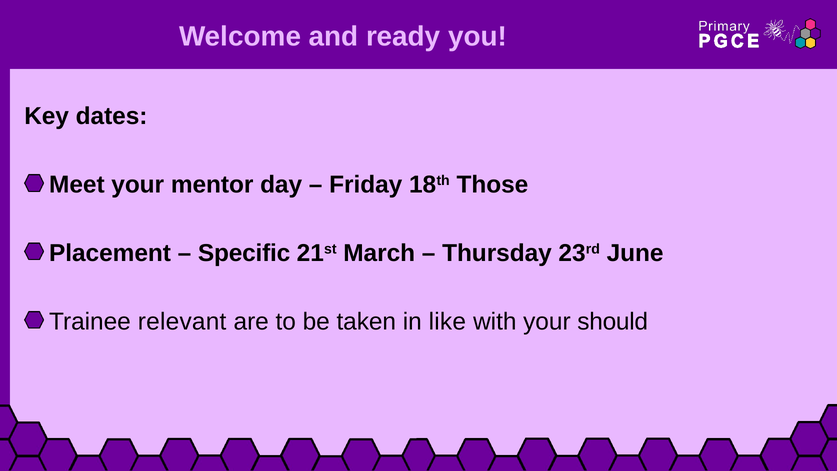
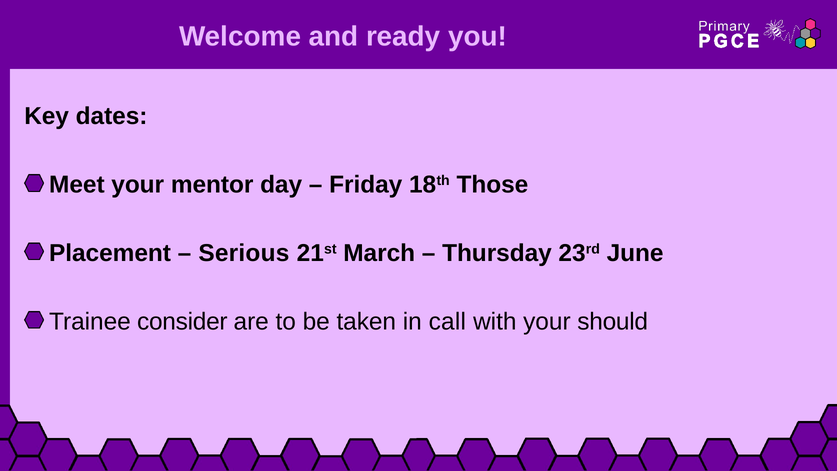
Specific: Specific -> Serious (244, 253)
relevant: relevant -> consider (182, 321)
like: like -> call (447, 321)
